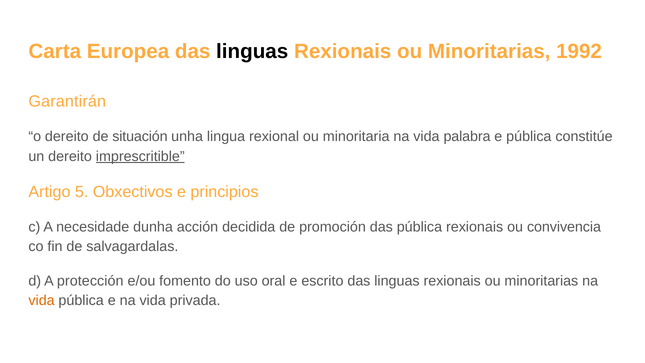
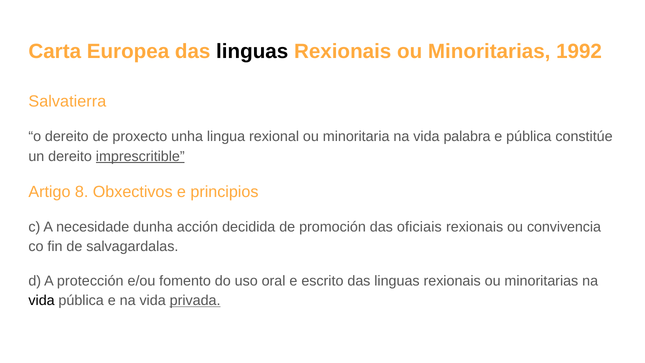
Garantirán: Garantirán -> Salvatierra (67, 101)
situación: situación -> proxecto (140, 136)
5: 5 -> 8 (82, 192)
das pública: pública -> oficiais (419, 227)
vida colour: orange -> black (42, 300)
privada underline: none -> present (195, 300)
